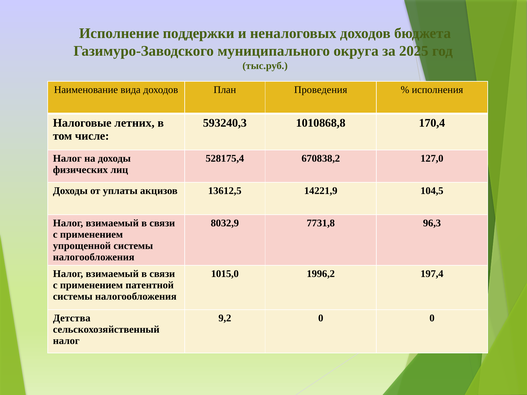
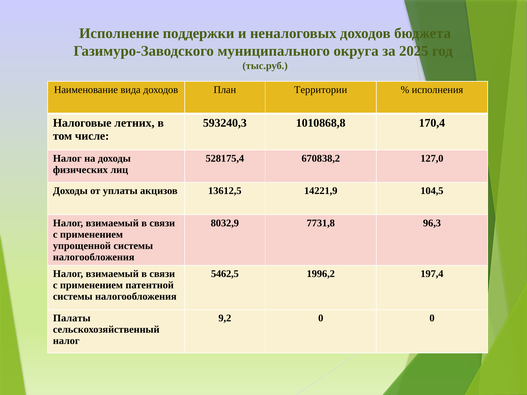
Проведения: Проведения -> Территории (321, 90)
1015,0: 1015,0 -> 5462,5 (225, 274)
Детства: Детства -> Палаты (72, 318)
